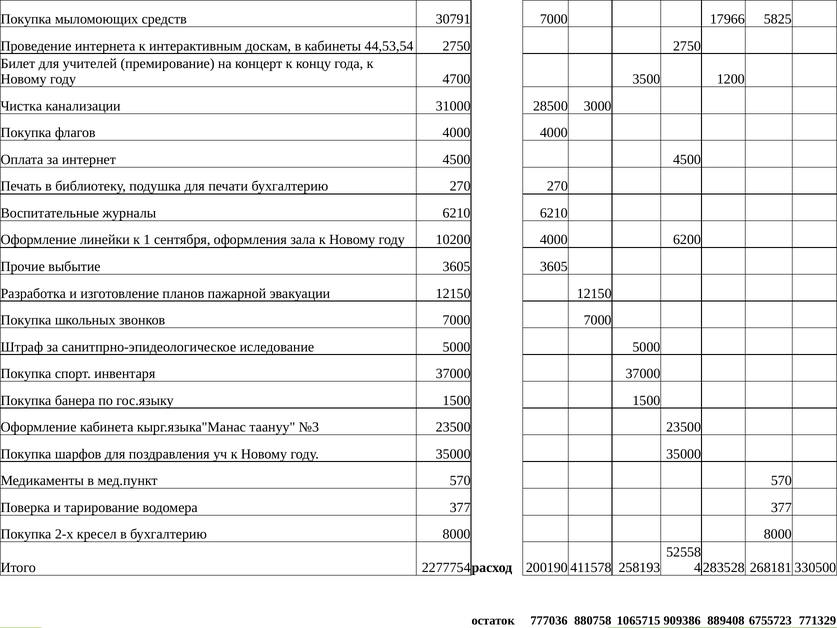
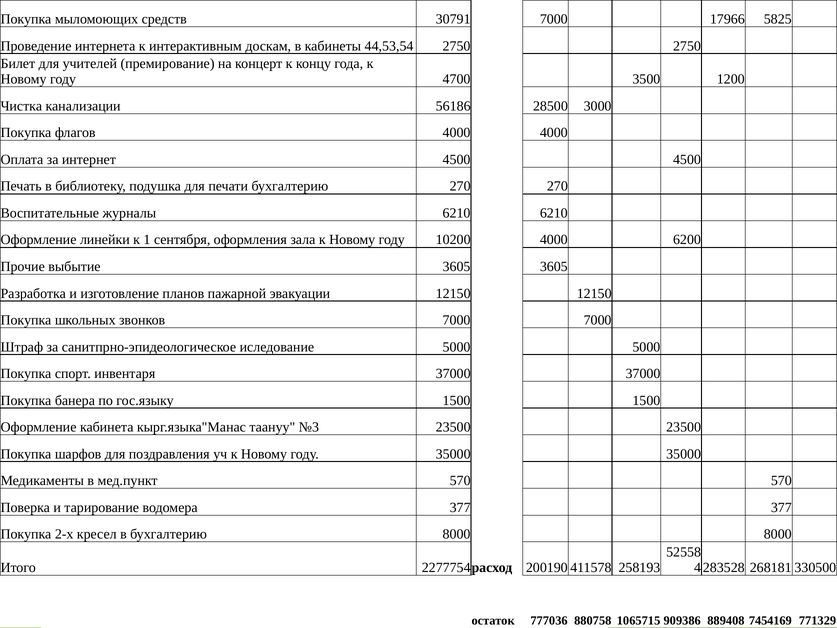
31000: 31000 -> 56186 (453, 106)
6755723: 6755723 -> 7454169 (770, 620)
